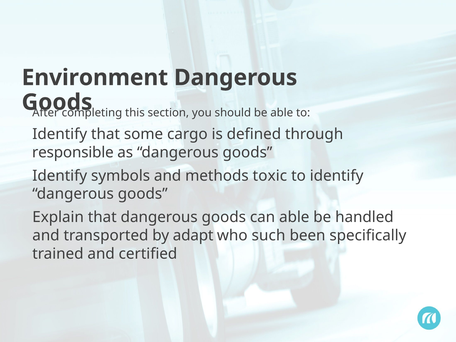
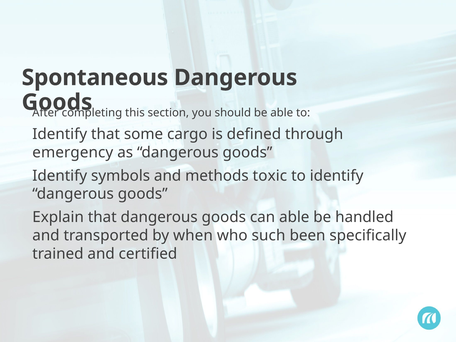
Environment: Environment -> Spontaneous (95, 78)
responsible: responsible -> emergency (73, 152)
adapt: adapt -> when (193, 235)
